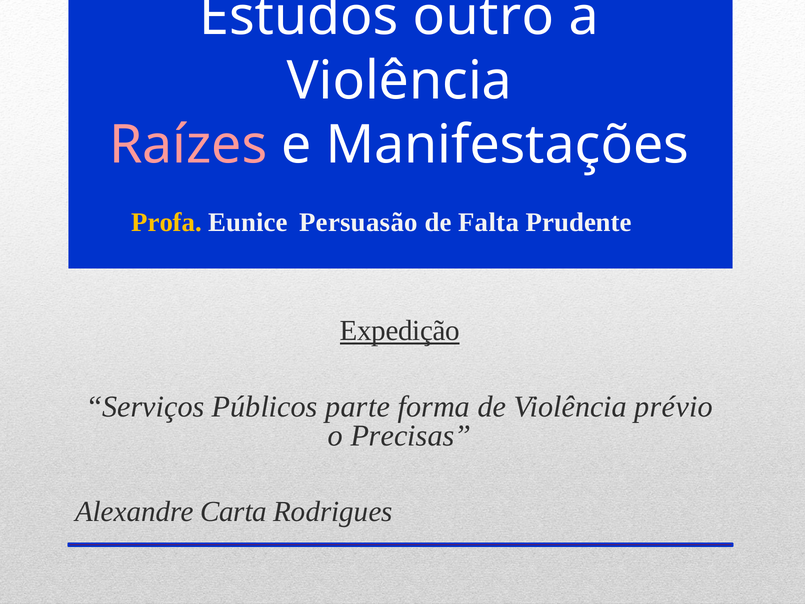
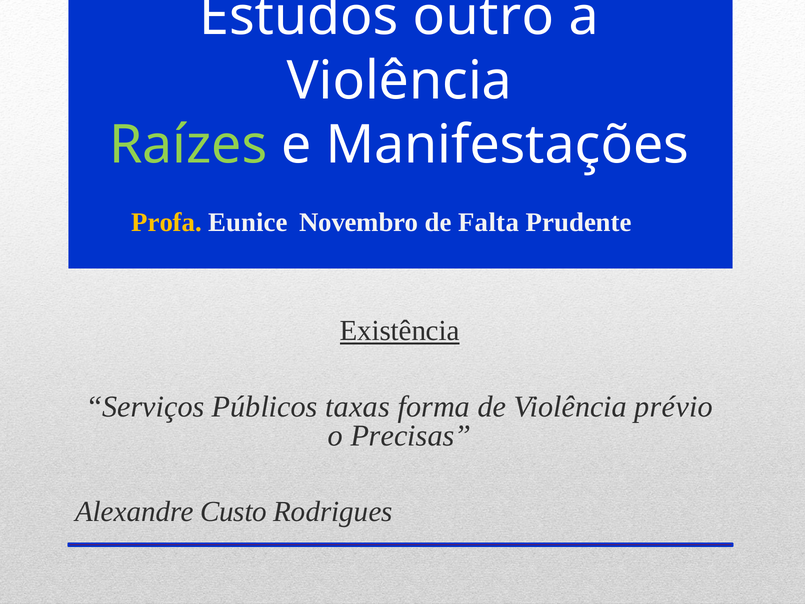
Raízes colour: pink -> light green (188, 145)
Persuasão: Persuasão -> Novembro (359, 222)
Expedição: Expedição -> Existência (400, 331)
parte: parte -> taxas (358, 407)
Carta: Carta -> Custo (233, 511)
